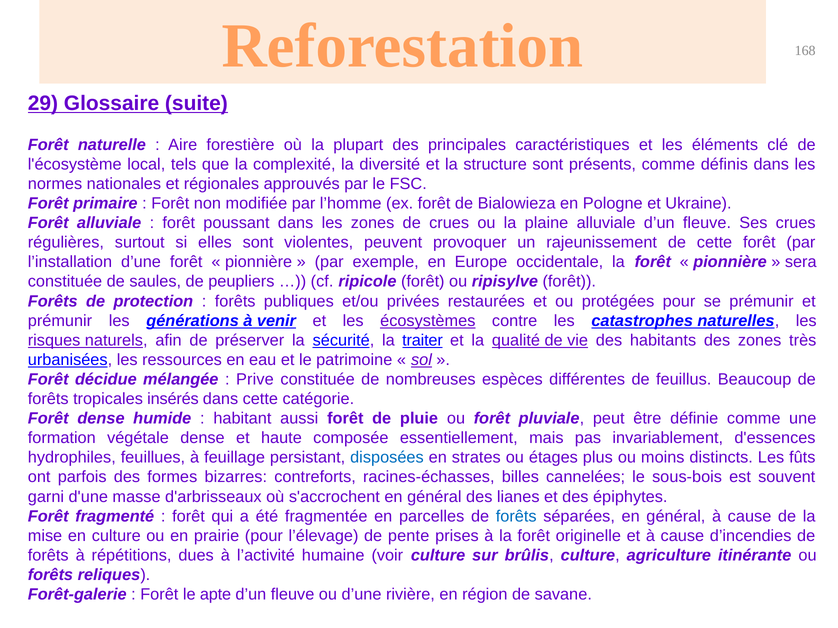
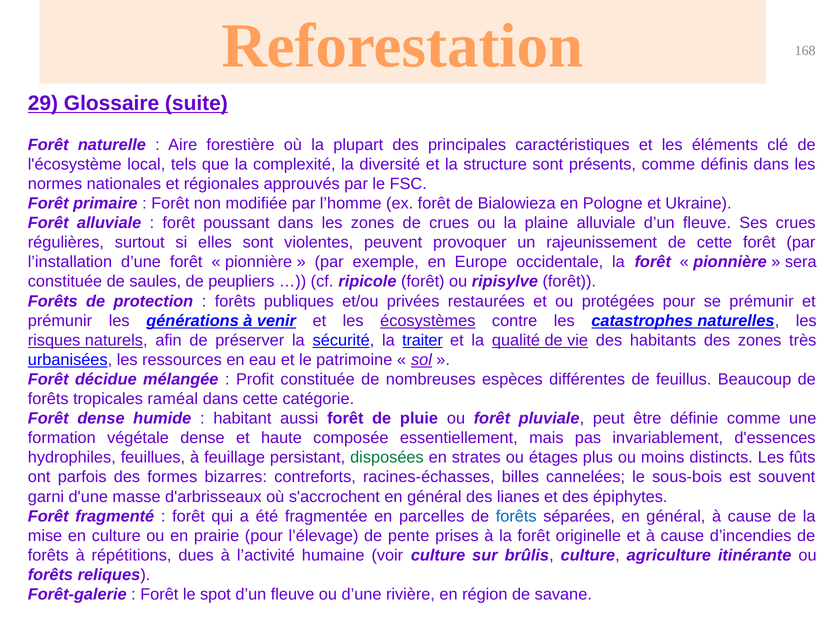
Prive: Prive -> Profit (255, 380)
insérés: insérés -> raméal (173, 399)
disposées colour: blue -> green (387, 458)
apte: apte -> spot (215, 595)
